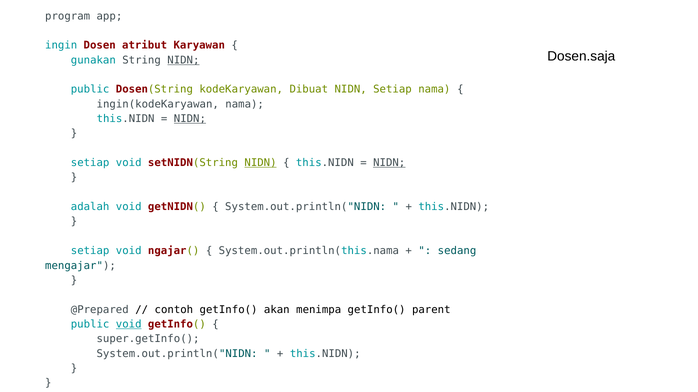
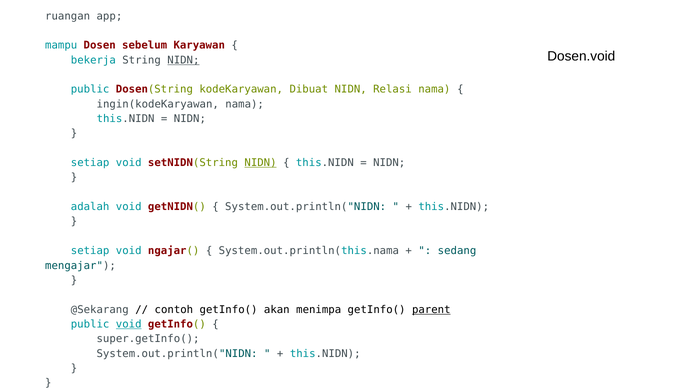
program: program -> ruangan (68, 16)
ingin: ingin -> mampu (61, 45)
atribut: atribut -> sebelum (145, 45)
Dosen.saja: Dosen.saja -> Dosen.void (581, 56)
gunakan: gunakan -> bekerja (93, 60)
NIDN Setiap: Setiap -> Relasi (392, 90)
NIDN underline: present -> none (190, 119)
NIDN underline: present -> none (389, 163)
@Prepared: @Prepared -> @Sekarang (100, 310)
parent underline: none -> present (431, 310)
